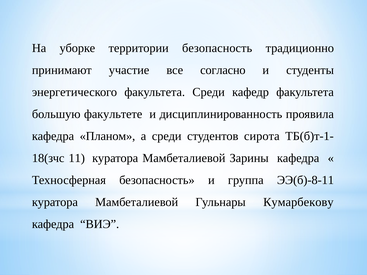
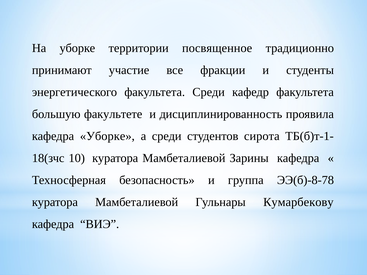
территории безопасность: безопасность -> посвященное (217, 48)
согласно: согласно -> фракции (223, 70)
кафедра Планом: Планом -> Уборке (107, 136)
11: 11 -> 10 (77, 158)
ЭЭ(б)-8-11: ЭЭ(б)-8-11 -> ЭЭ(б)-8-78 (305, 180)
